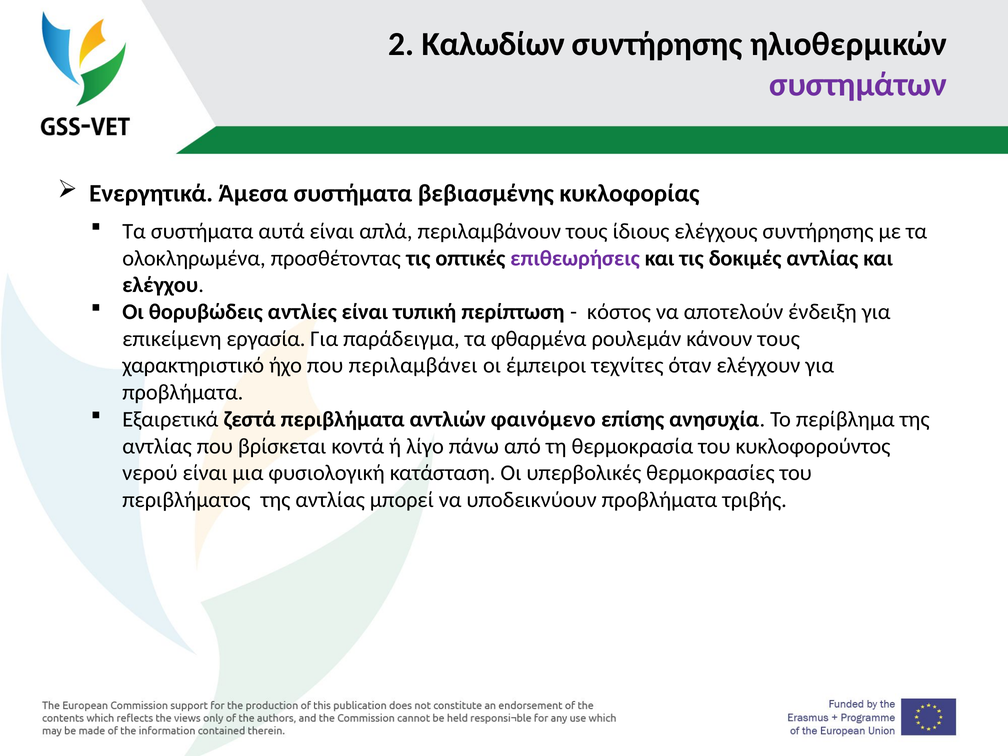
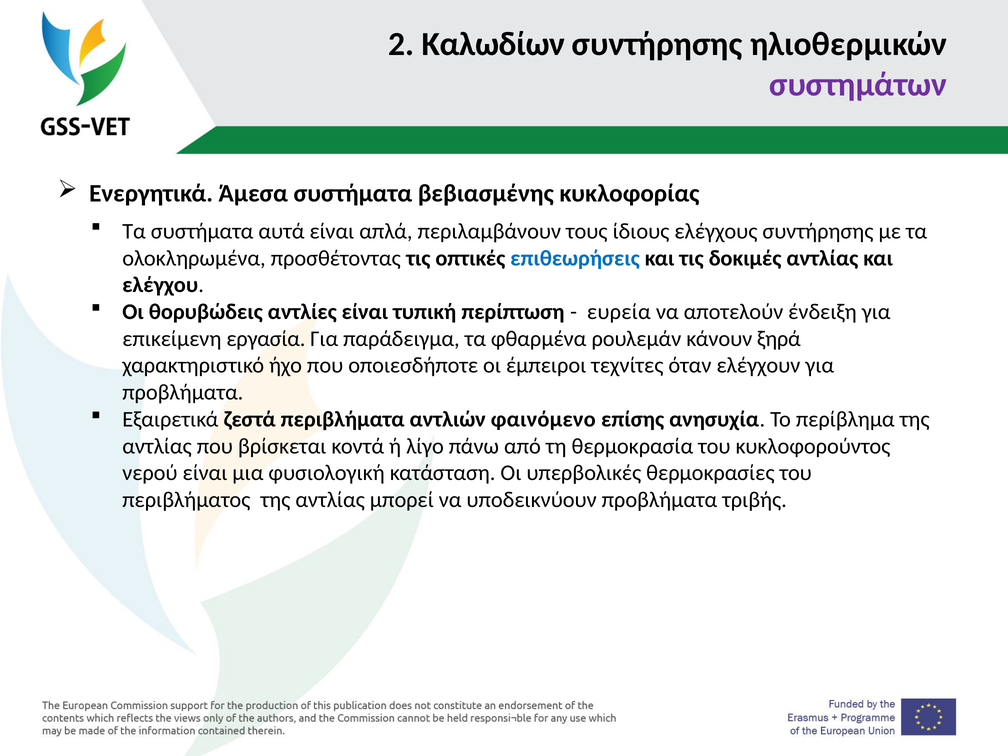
επιθεωρήσεις colour: purple -> blue (575, 258)
κόστος: κόστος -> ευρεία (619, 312)
κάνουν τους: τους -> ξηρά (779, 339)
περιλαμβάνει: περιλαμβάνει -> οποιεσδήποτε (413, 366)
